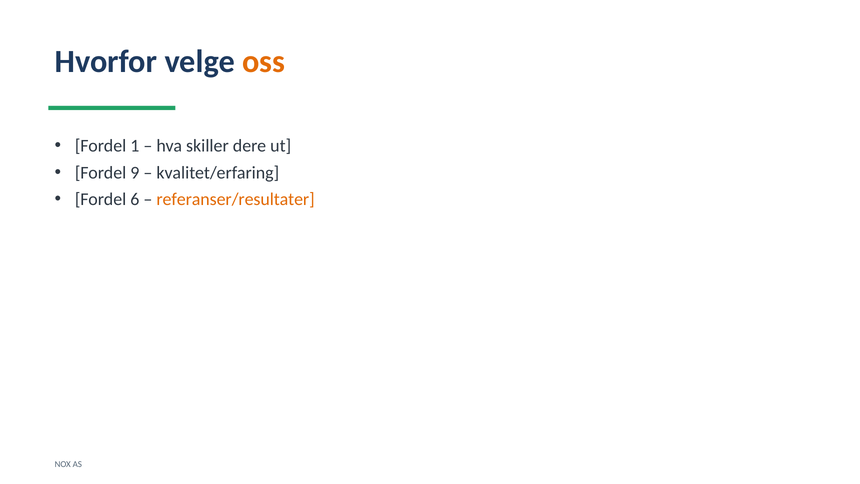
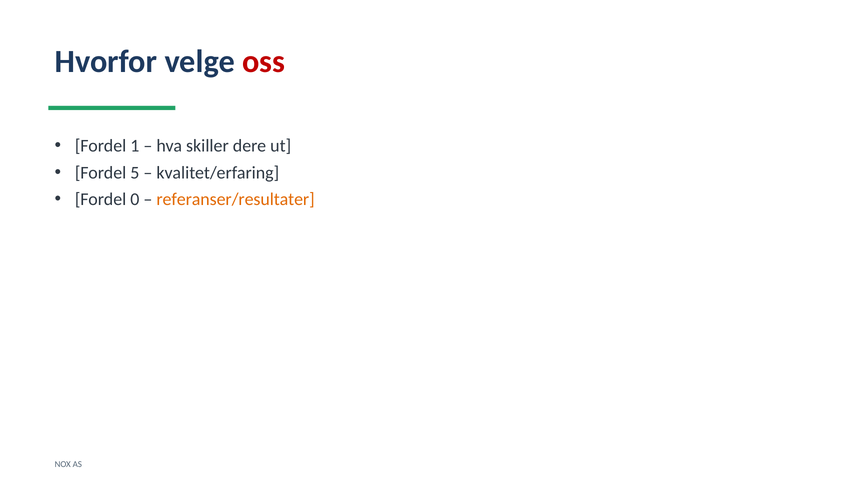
oss colour: orange -> red (264, 61)
9: 9 -> 5 (135, 173)
6: 6 -> 0 (135, 199)
